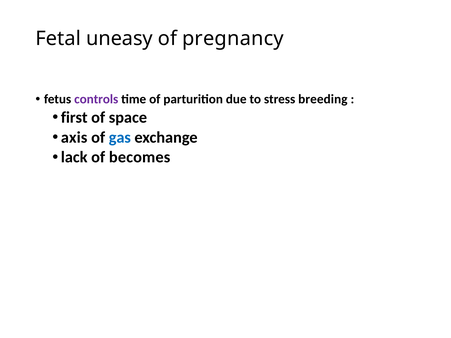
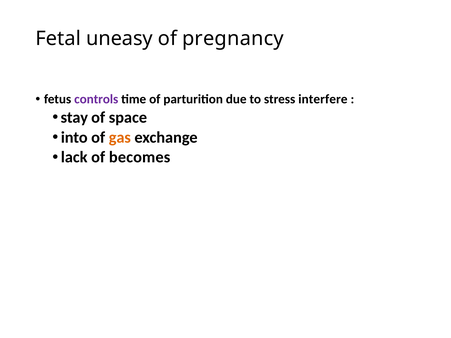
breeding: breeding -> interfere (323, 99)
first: first -> stay (74, 118)
axis: axis -> into (74, 137)
gas colour: blue -> orange (120, 137)
